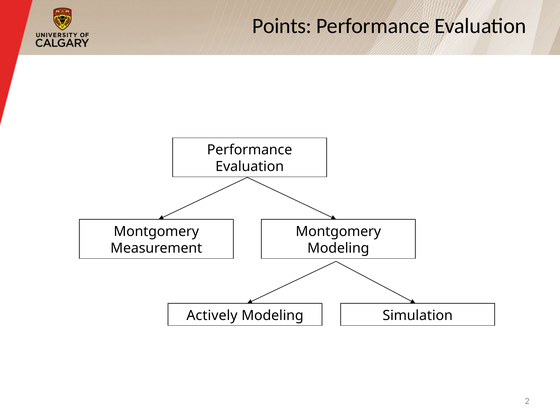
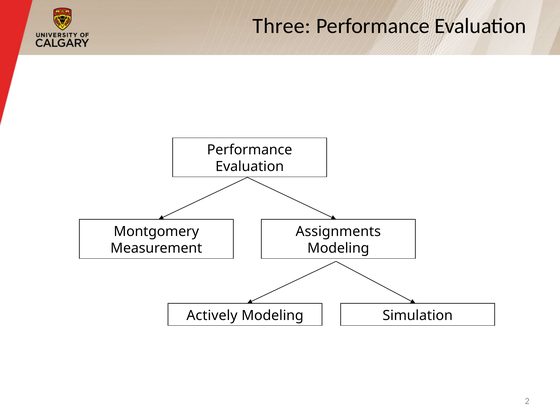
Points: Points -> Three (282, 26)
Montgomery: Montgomery -> Assignments (338, 231)
